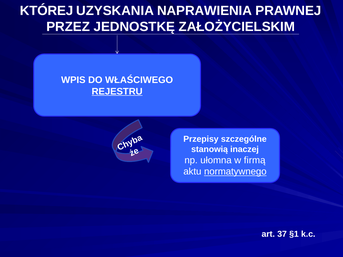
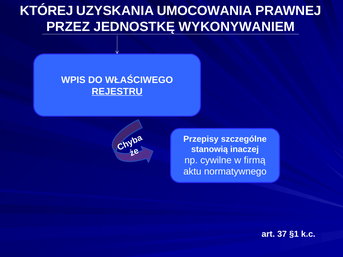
NAPRAWIENIA: NAPRAWIENIA -> UMOCOWANIA (205, 11)
ZAŁOŻYCIELSKIM: ZAŁOŻYCIELSKIM -> WYKONYWANIEM (237, 27)
ułomna: ułomna -> cywilne (216, 160)
normatywnego underline: present -> none (235, 172)
